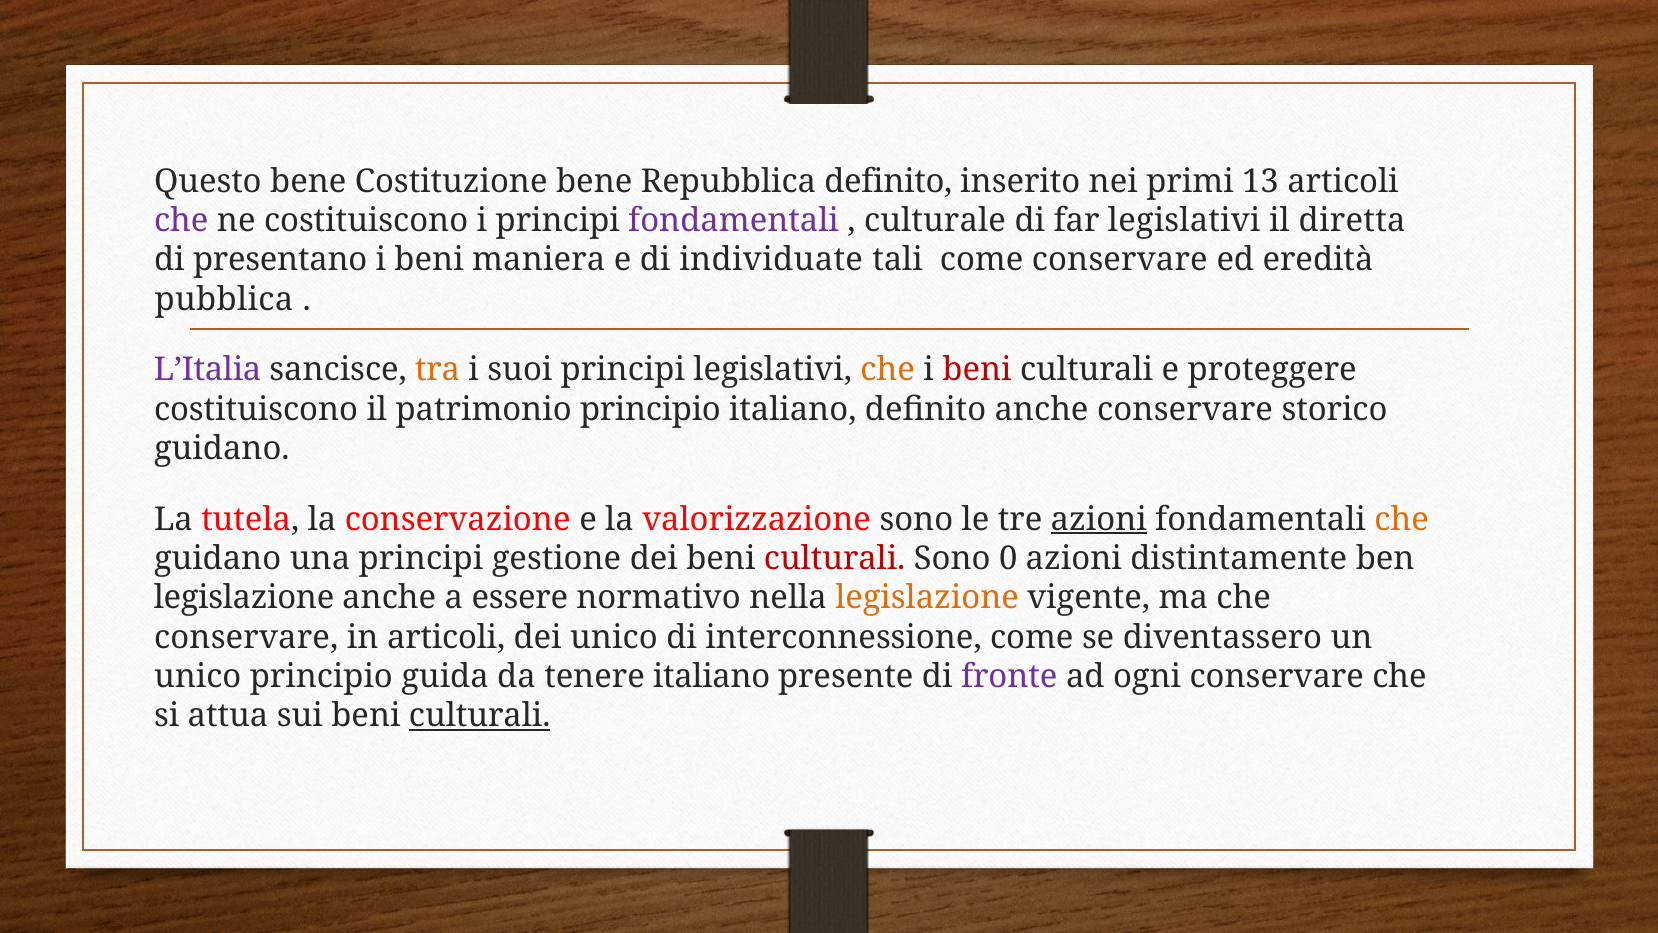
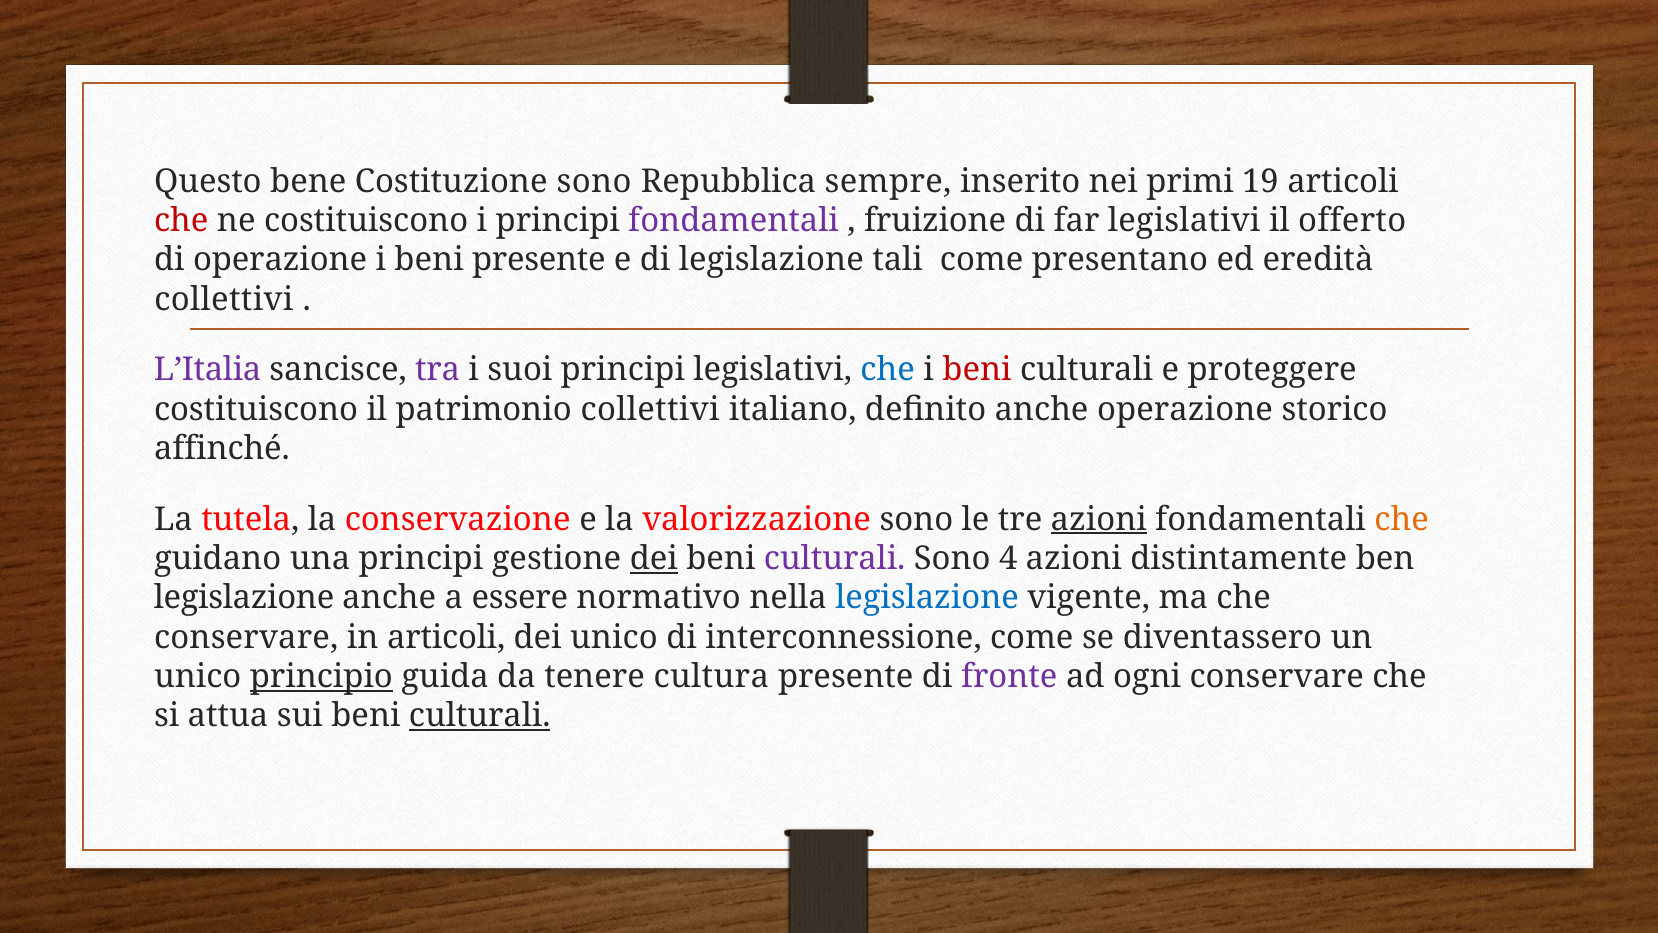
Costituzione bene: bene -> sono (594, 181)
Repubblica definito: definito -> sempre (888, 181)
13: 13 -> 19 (1260, 181)
che colour: purple -> red (181, 221)
culturale: culturale -> fruizione (935, 221)
diretta: diretta -> offerto (1352, 221)
di presentano: presentano -> operazione (280, 260)
beni maniera: maniera -> presente (539, 260)
di individuate: individuate -> legislazione (771, 260)
come conservare: conservare -> presentano (1120, 260)
pubblica: pubblica -> collettivi (224, 299)
tra colour: orange -> purple (438, 370)
che colour: orange -> blue (888, 370)
patrimonio principio: principio -> collettivi (650, 409)
anche conservare: conservare -> operazione (1185, 409)
guidano: guidano -> affinché (222, 449)
dei underline: none -> present (654, 558)
culturali colour: red -> purple (835, 558)
0: 0 -> 4 (1008, 558)
legislazione colour: orange -> blue (927, 598)
principio underline: none -> present (321, 676)
tenere italiano: italiano -> cultura (711, 676)
